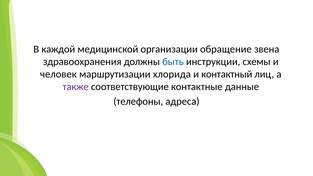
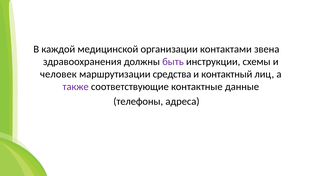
обращение: обращение -> контактами (226, 49)
быть colour: blue -> purple (173, 62)
хлорида: хлорида -> средства (172, 74)
